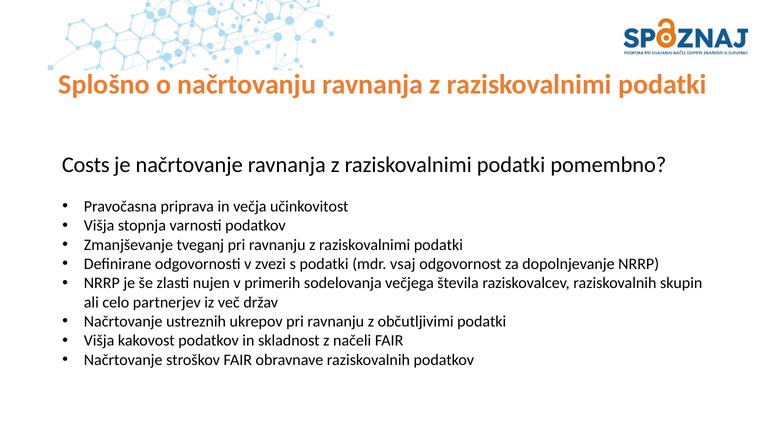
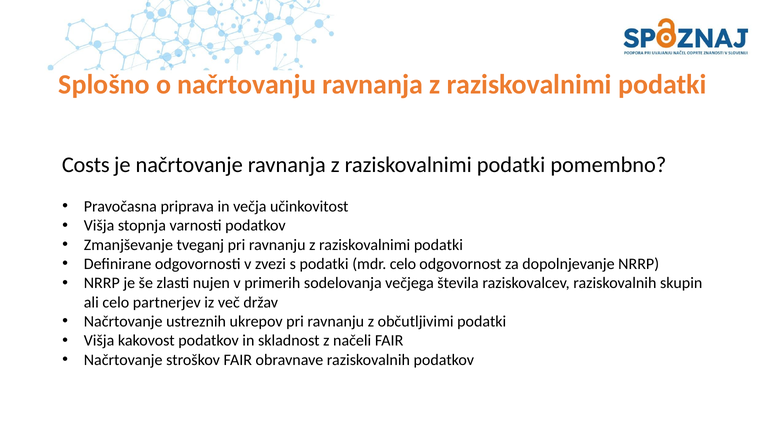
mdr vsaj: vsaj -> celo (403, 264)
